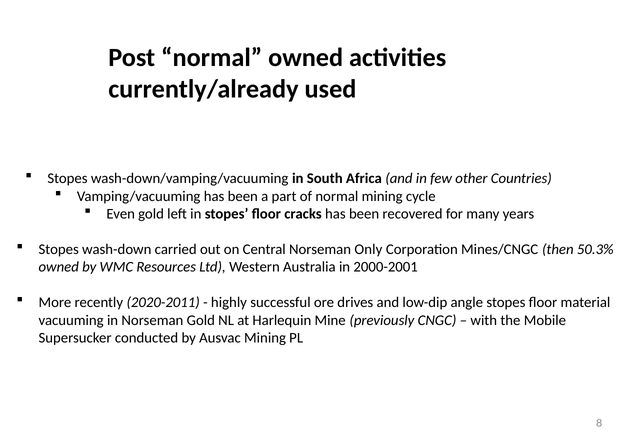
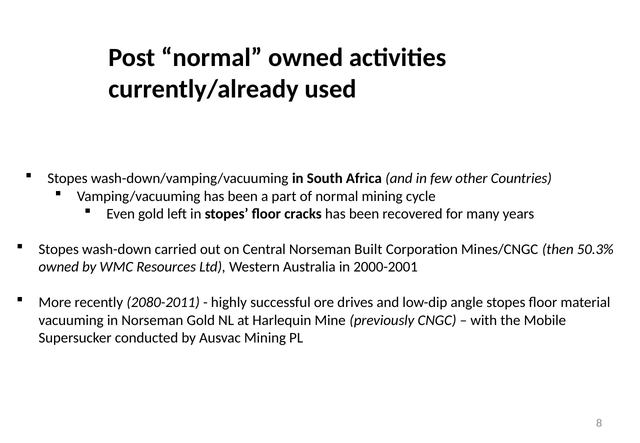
Only: Only -> Built (368, 249)
2020-2011: 2020-2011 -> 2080-2011 (163, 303)
